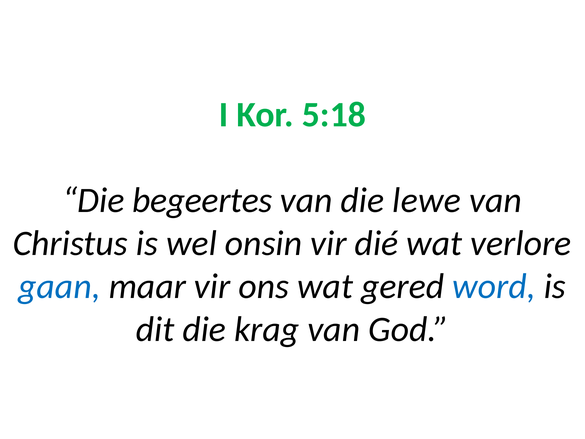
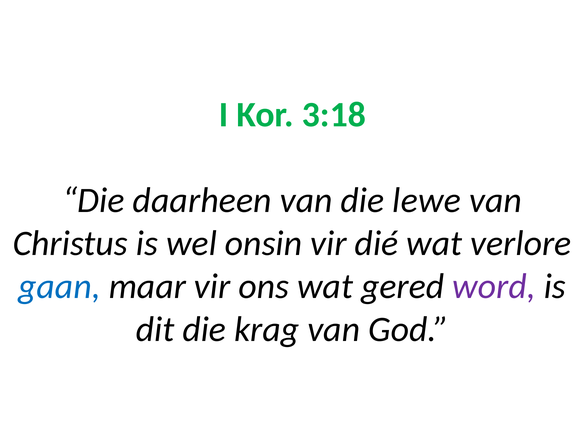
5:18: 5:18 -> 3:18 (334, 115)
begeertes: begeertes -> daarheen (202, 200)
word colour: blue -> purple (494, 286)
